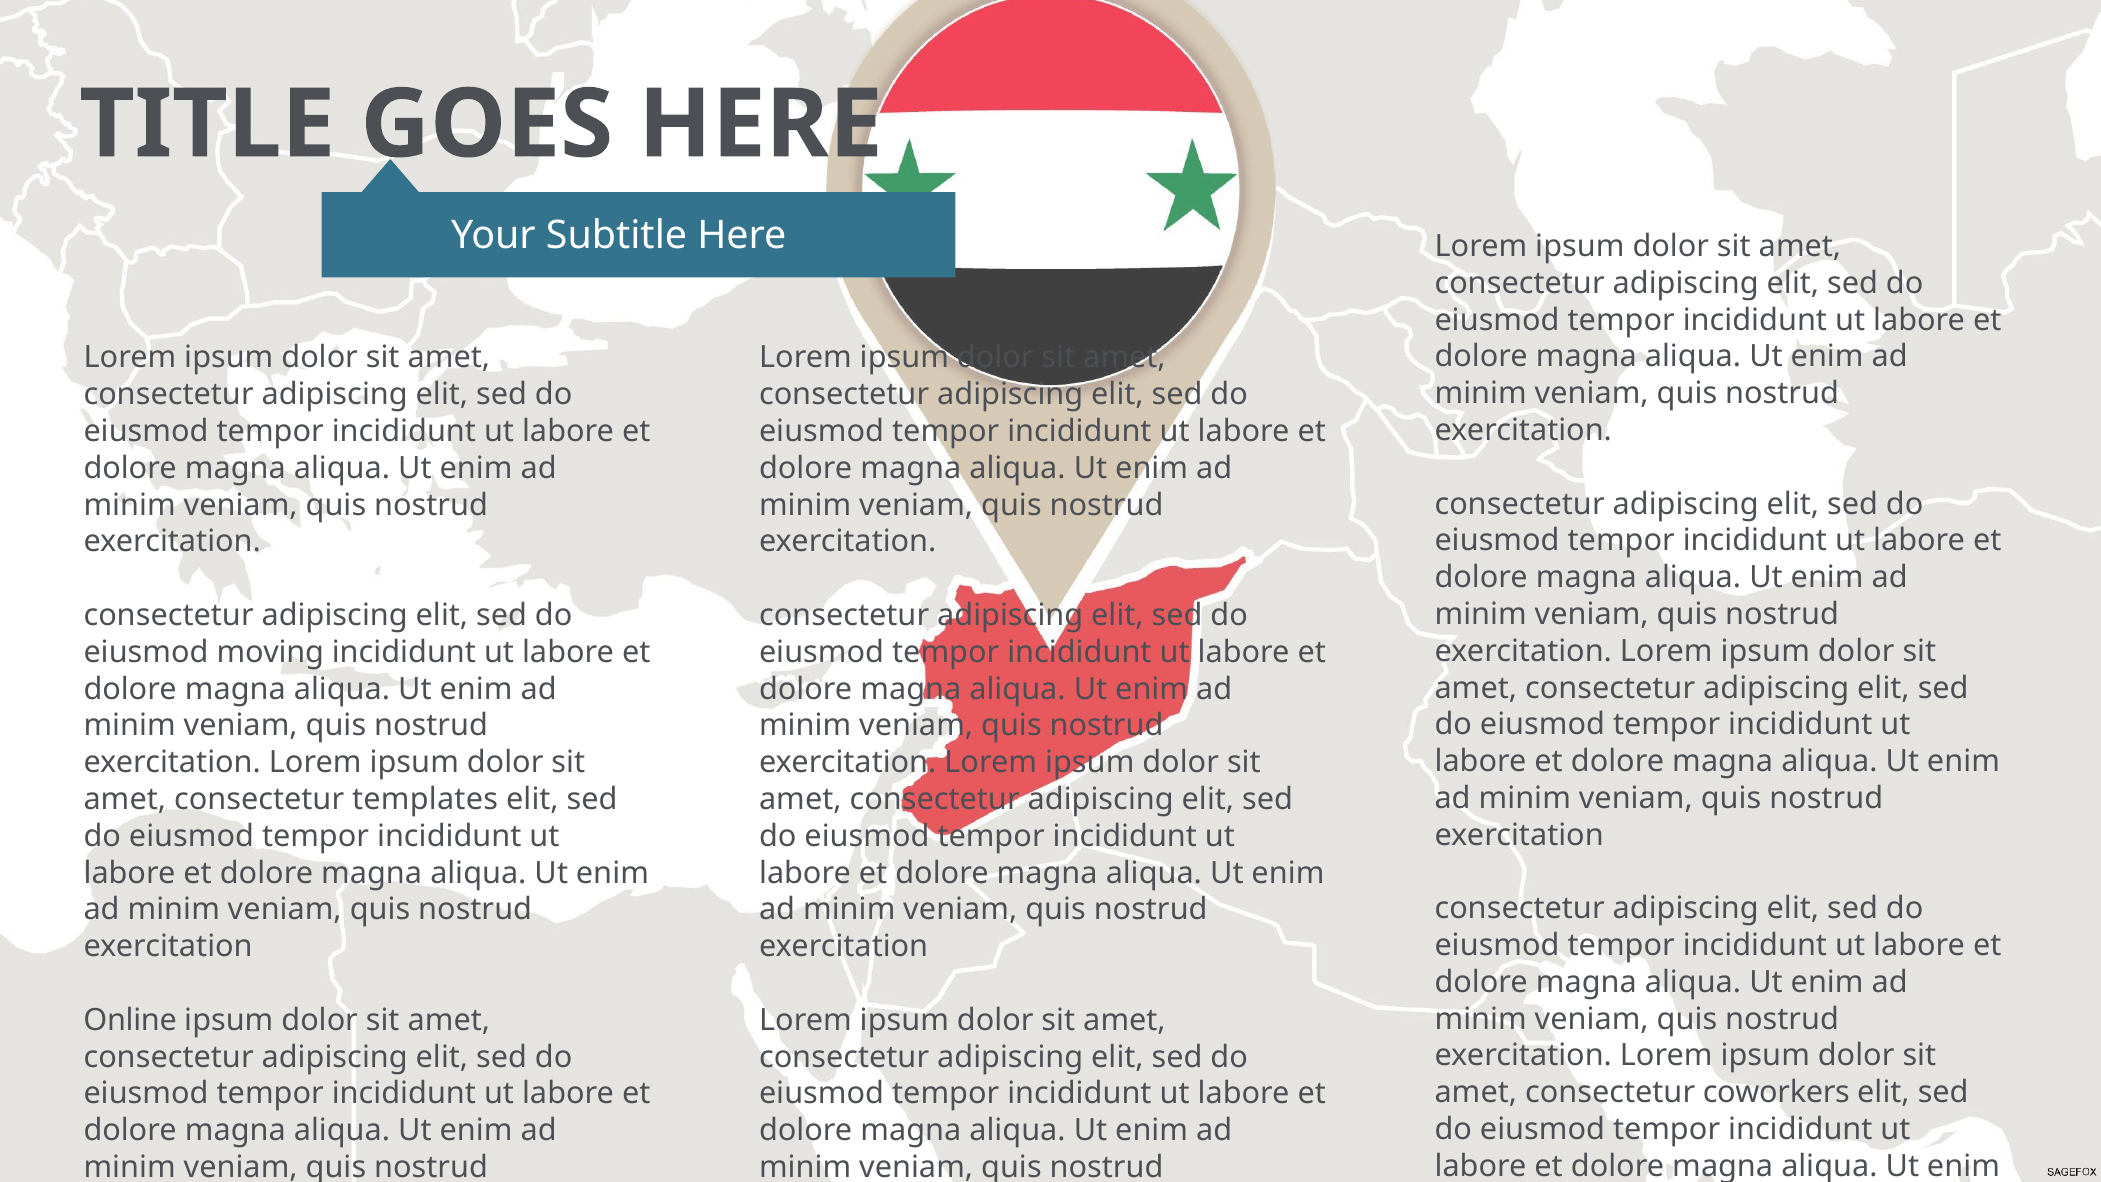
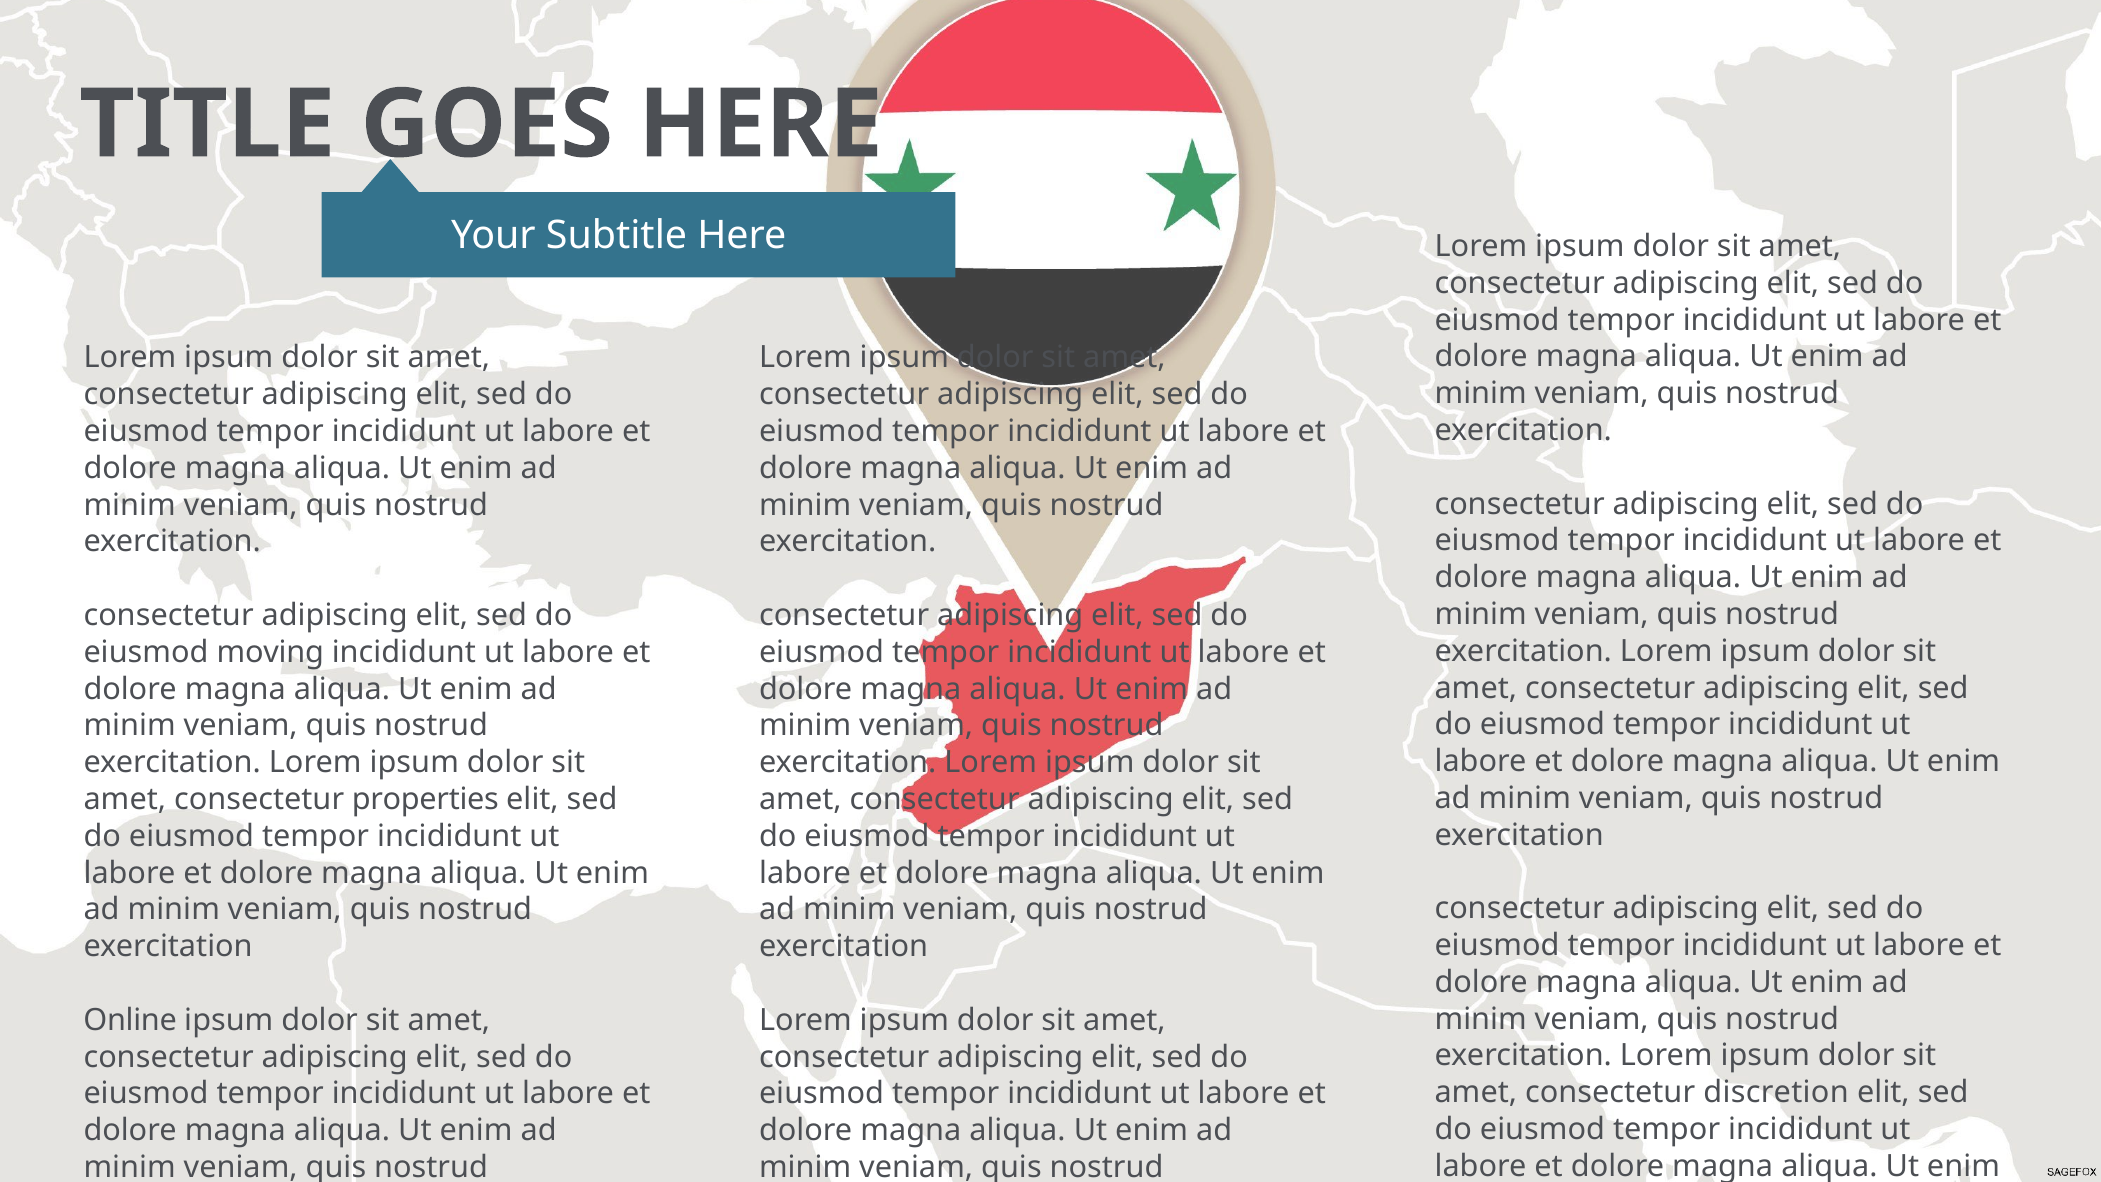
templates: templates -> properties (425, 799)
coworkers: coworkers -> discretion (1776, 1092)
